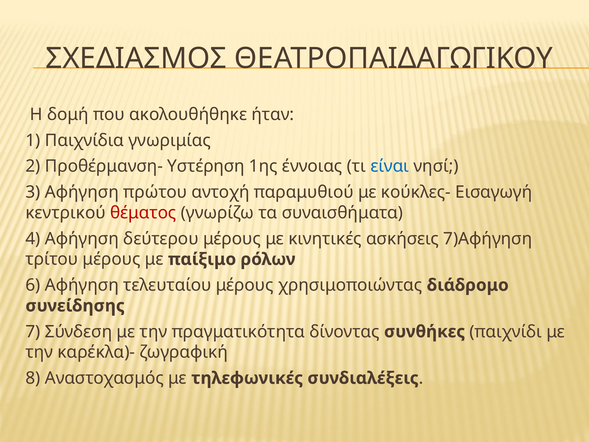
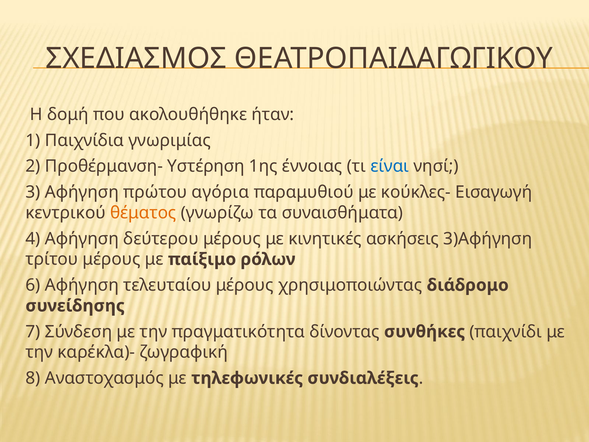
αντοχή: αντοχή -> αγόρια (220, 192)
θέματος colour: red -> orange (143, 213)
7)Αφήγηση: 7)Αφήγηση -> 3)Αφήγηση (488, 239)
